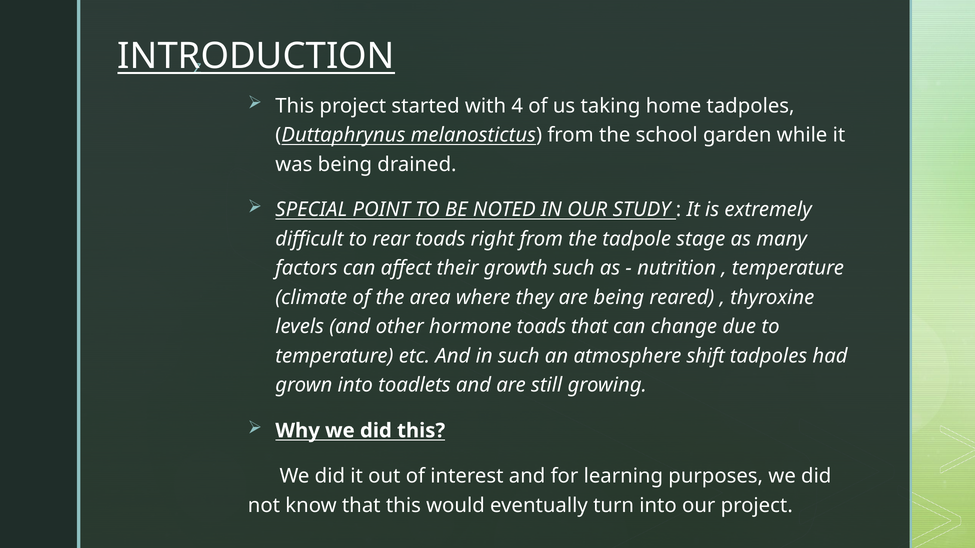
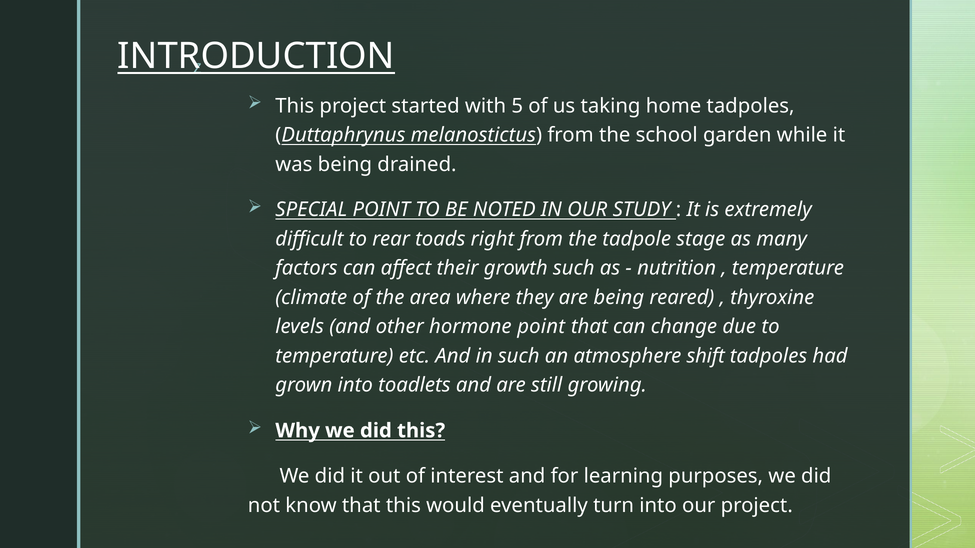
4: 4 -> 5 (517, 106)
hormone toads: toads -> point (541, 327)
